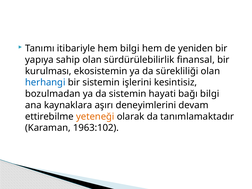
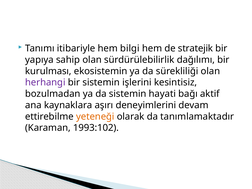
yeniden: yeniden -> stratejik (196, 48)
finansal: finansal -> dağılımı (196, 60)
herhangi colour: blue -> purple (45, 82)
bağı bilgi: bilgi -> aktif (210, 94)
1963:102: 1963:102 -> 1993:102 (96, 128)
